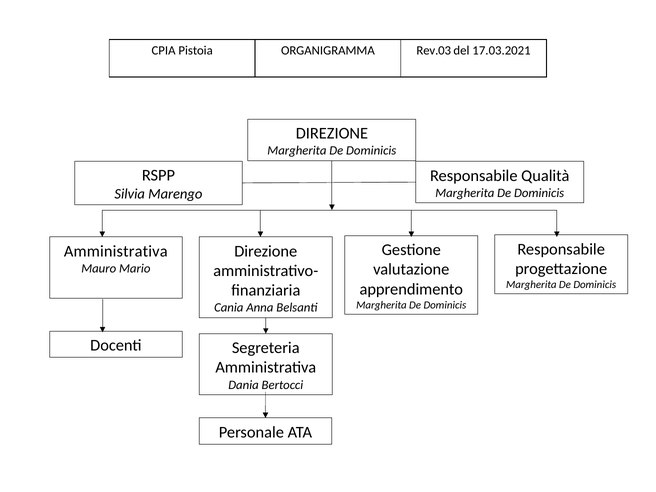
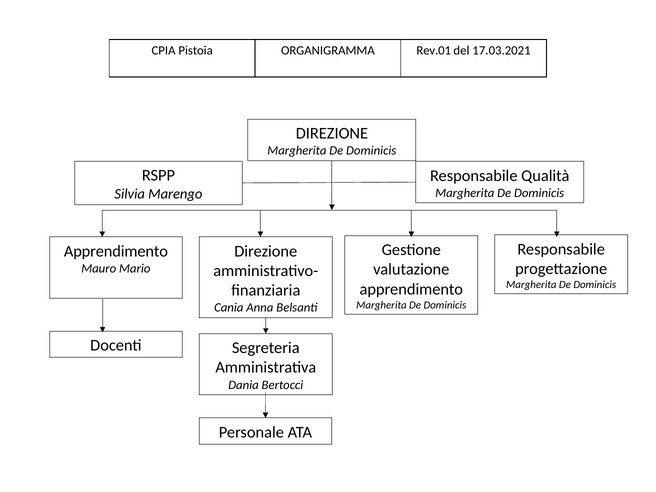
Rev.03: Rev.03 -> Rev.01 (434, 51)
Amministrativa: Amministrativa -> Apprendimento (116, 251)
